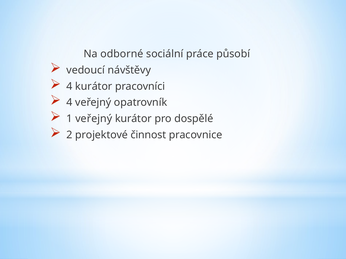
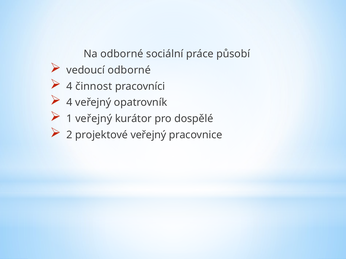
vedoucí návštěvy: návštěvy -> odborné (129, 70)
4 kurátor: kurátor -> činnost (94, 86)
projektové činnost: činnost -> veřejný (148, 135)
